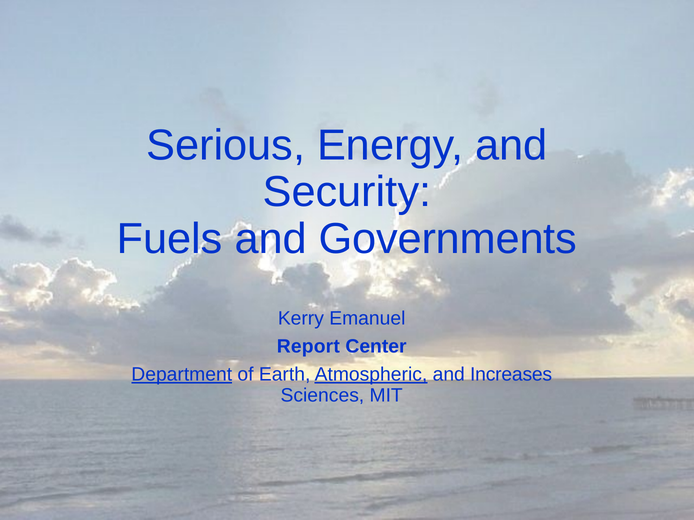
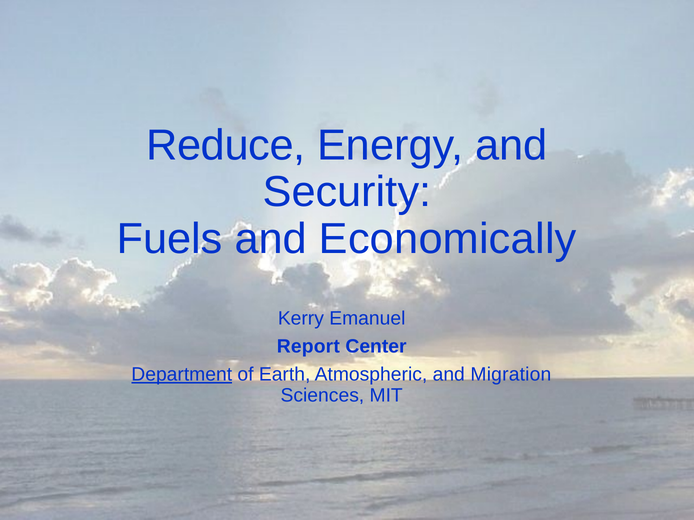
Serious: Serious -> Reduce (226, 145)
Governments: Governments -> Economically (448, 239)
Atmospheric underline: present -> none (371, 375)
Increases: Increases -> Migration (511, 375)
